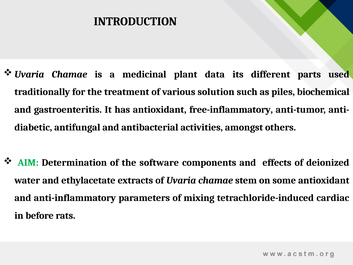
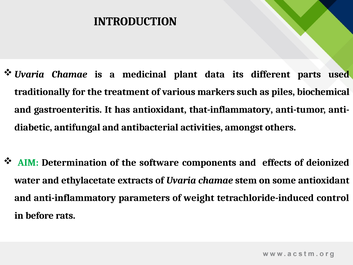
solution: solution -> markers (216, 92)
free-inflammatory: free-inflammatory -> that-inflammatory (231, 110)
mixing: mixing -> weight (199, 198)
cardiac: cardiac -> control (333, 198)
